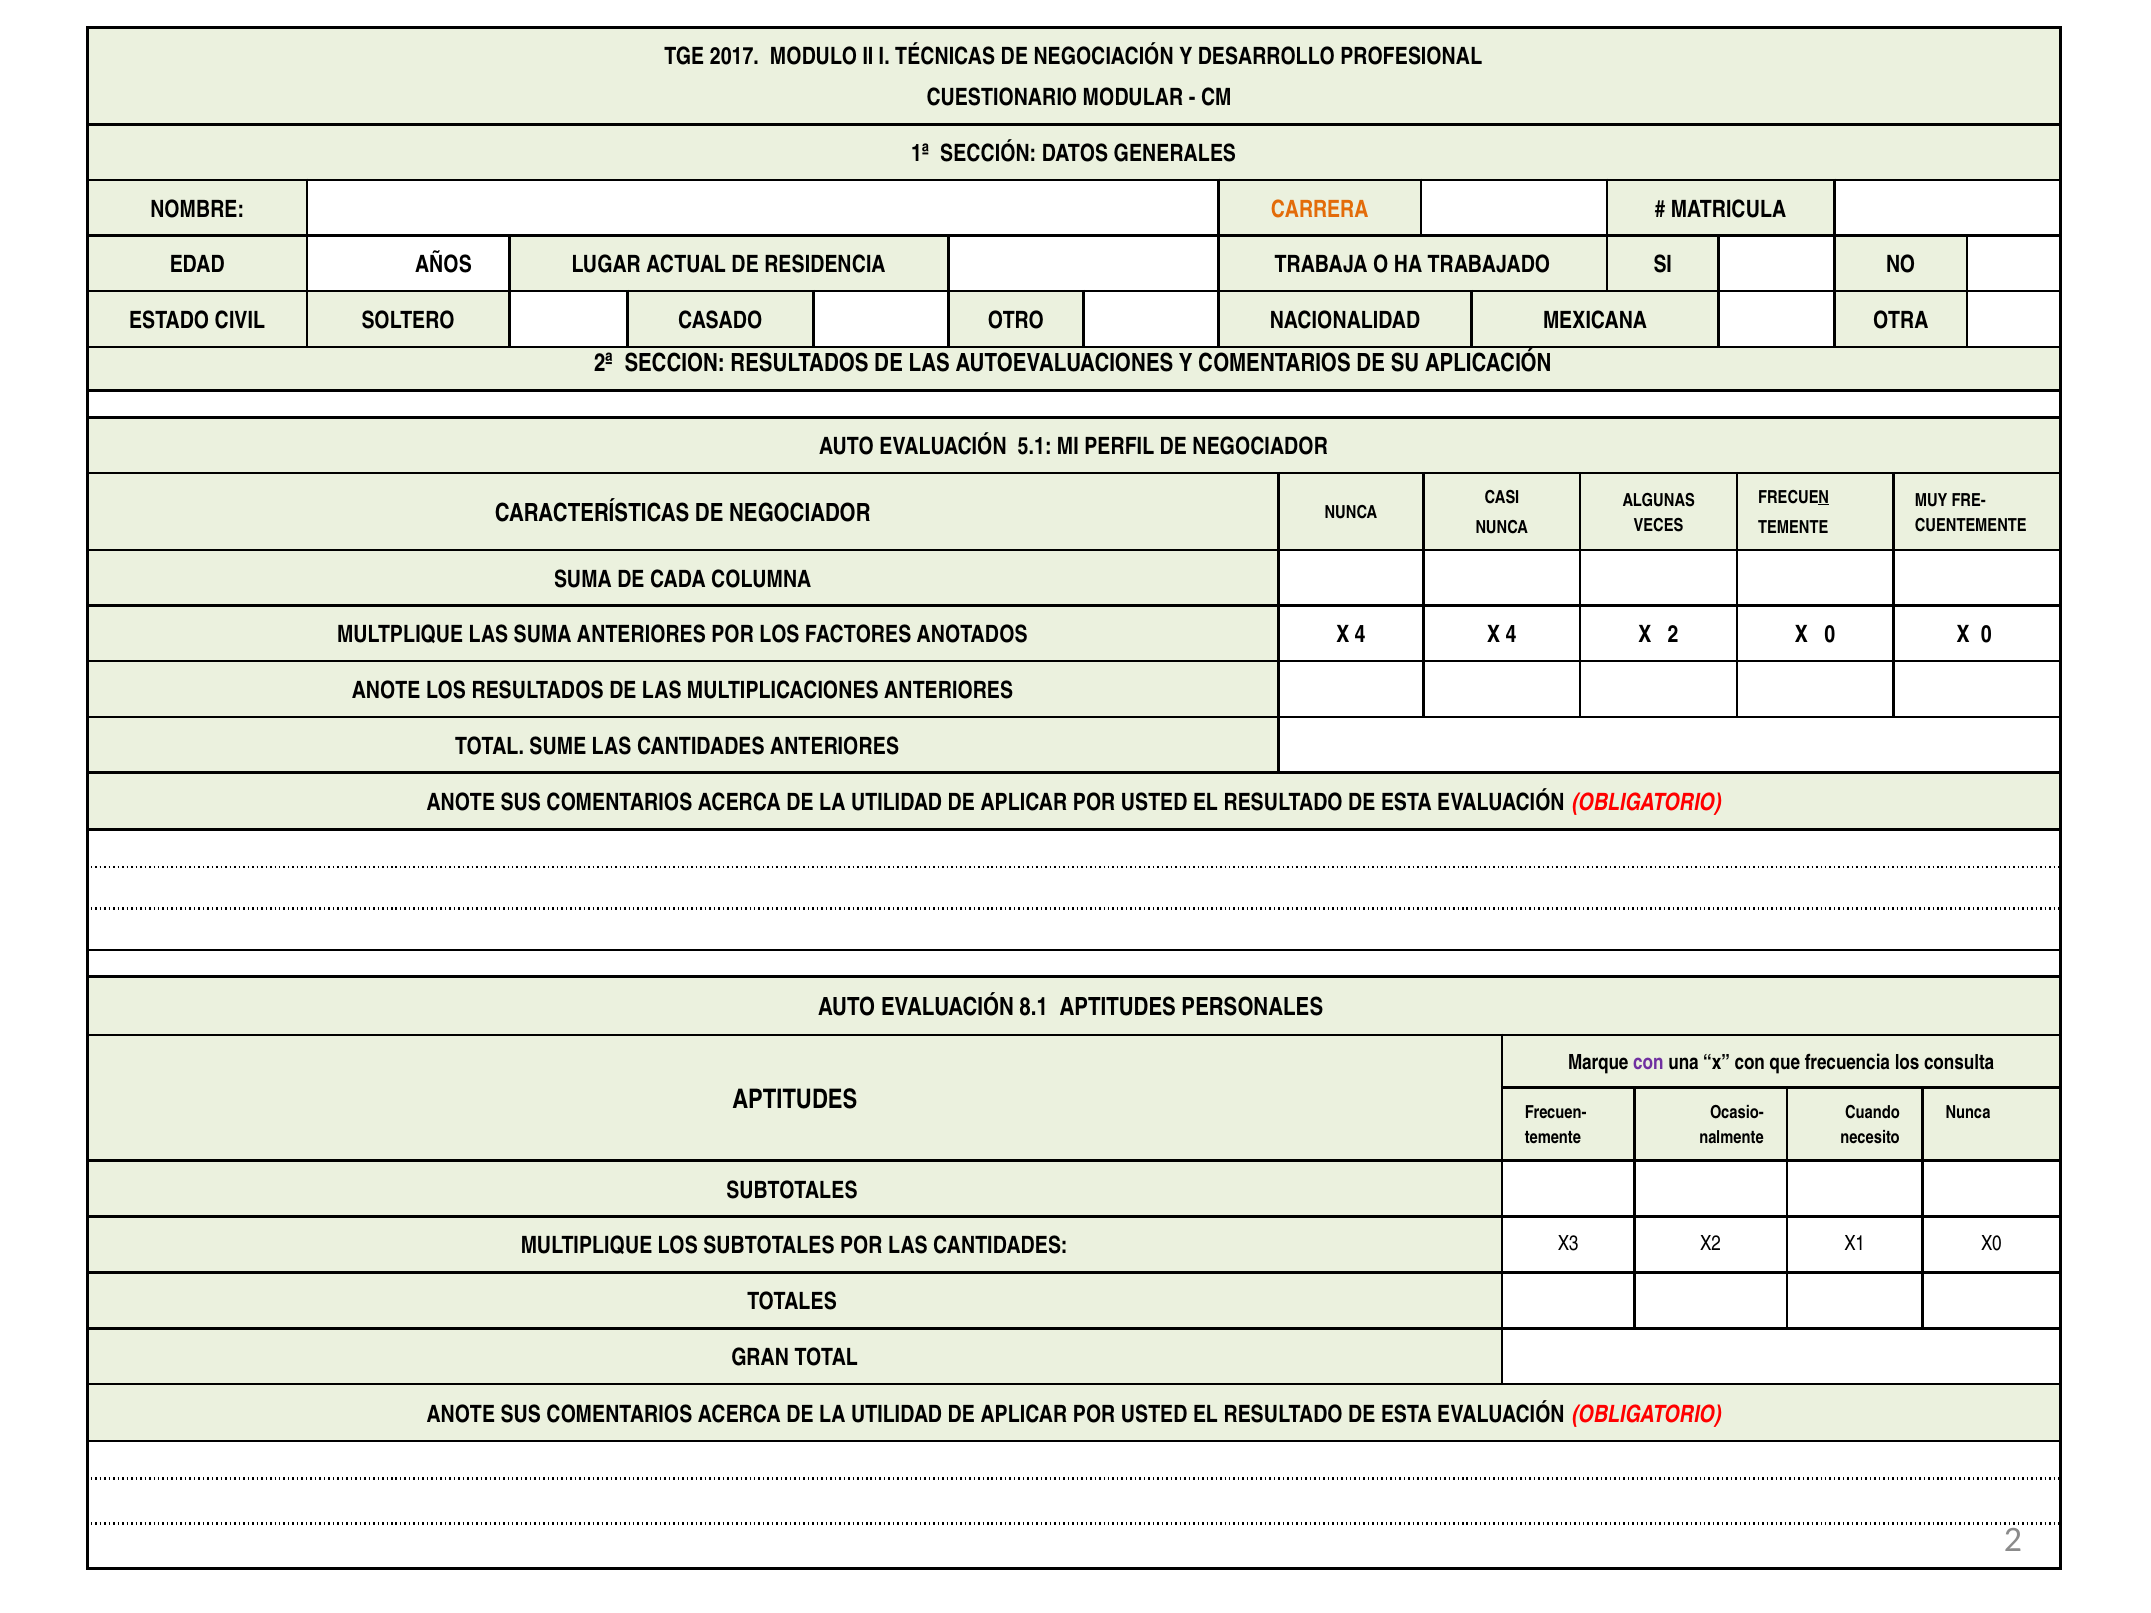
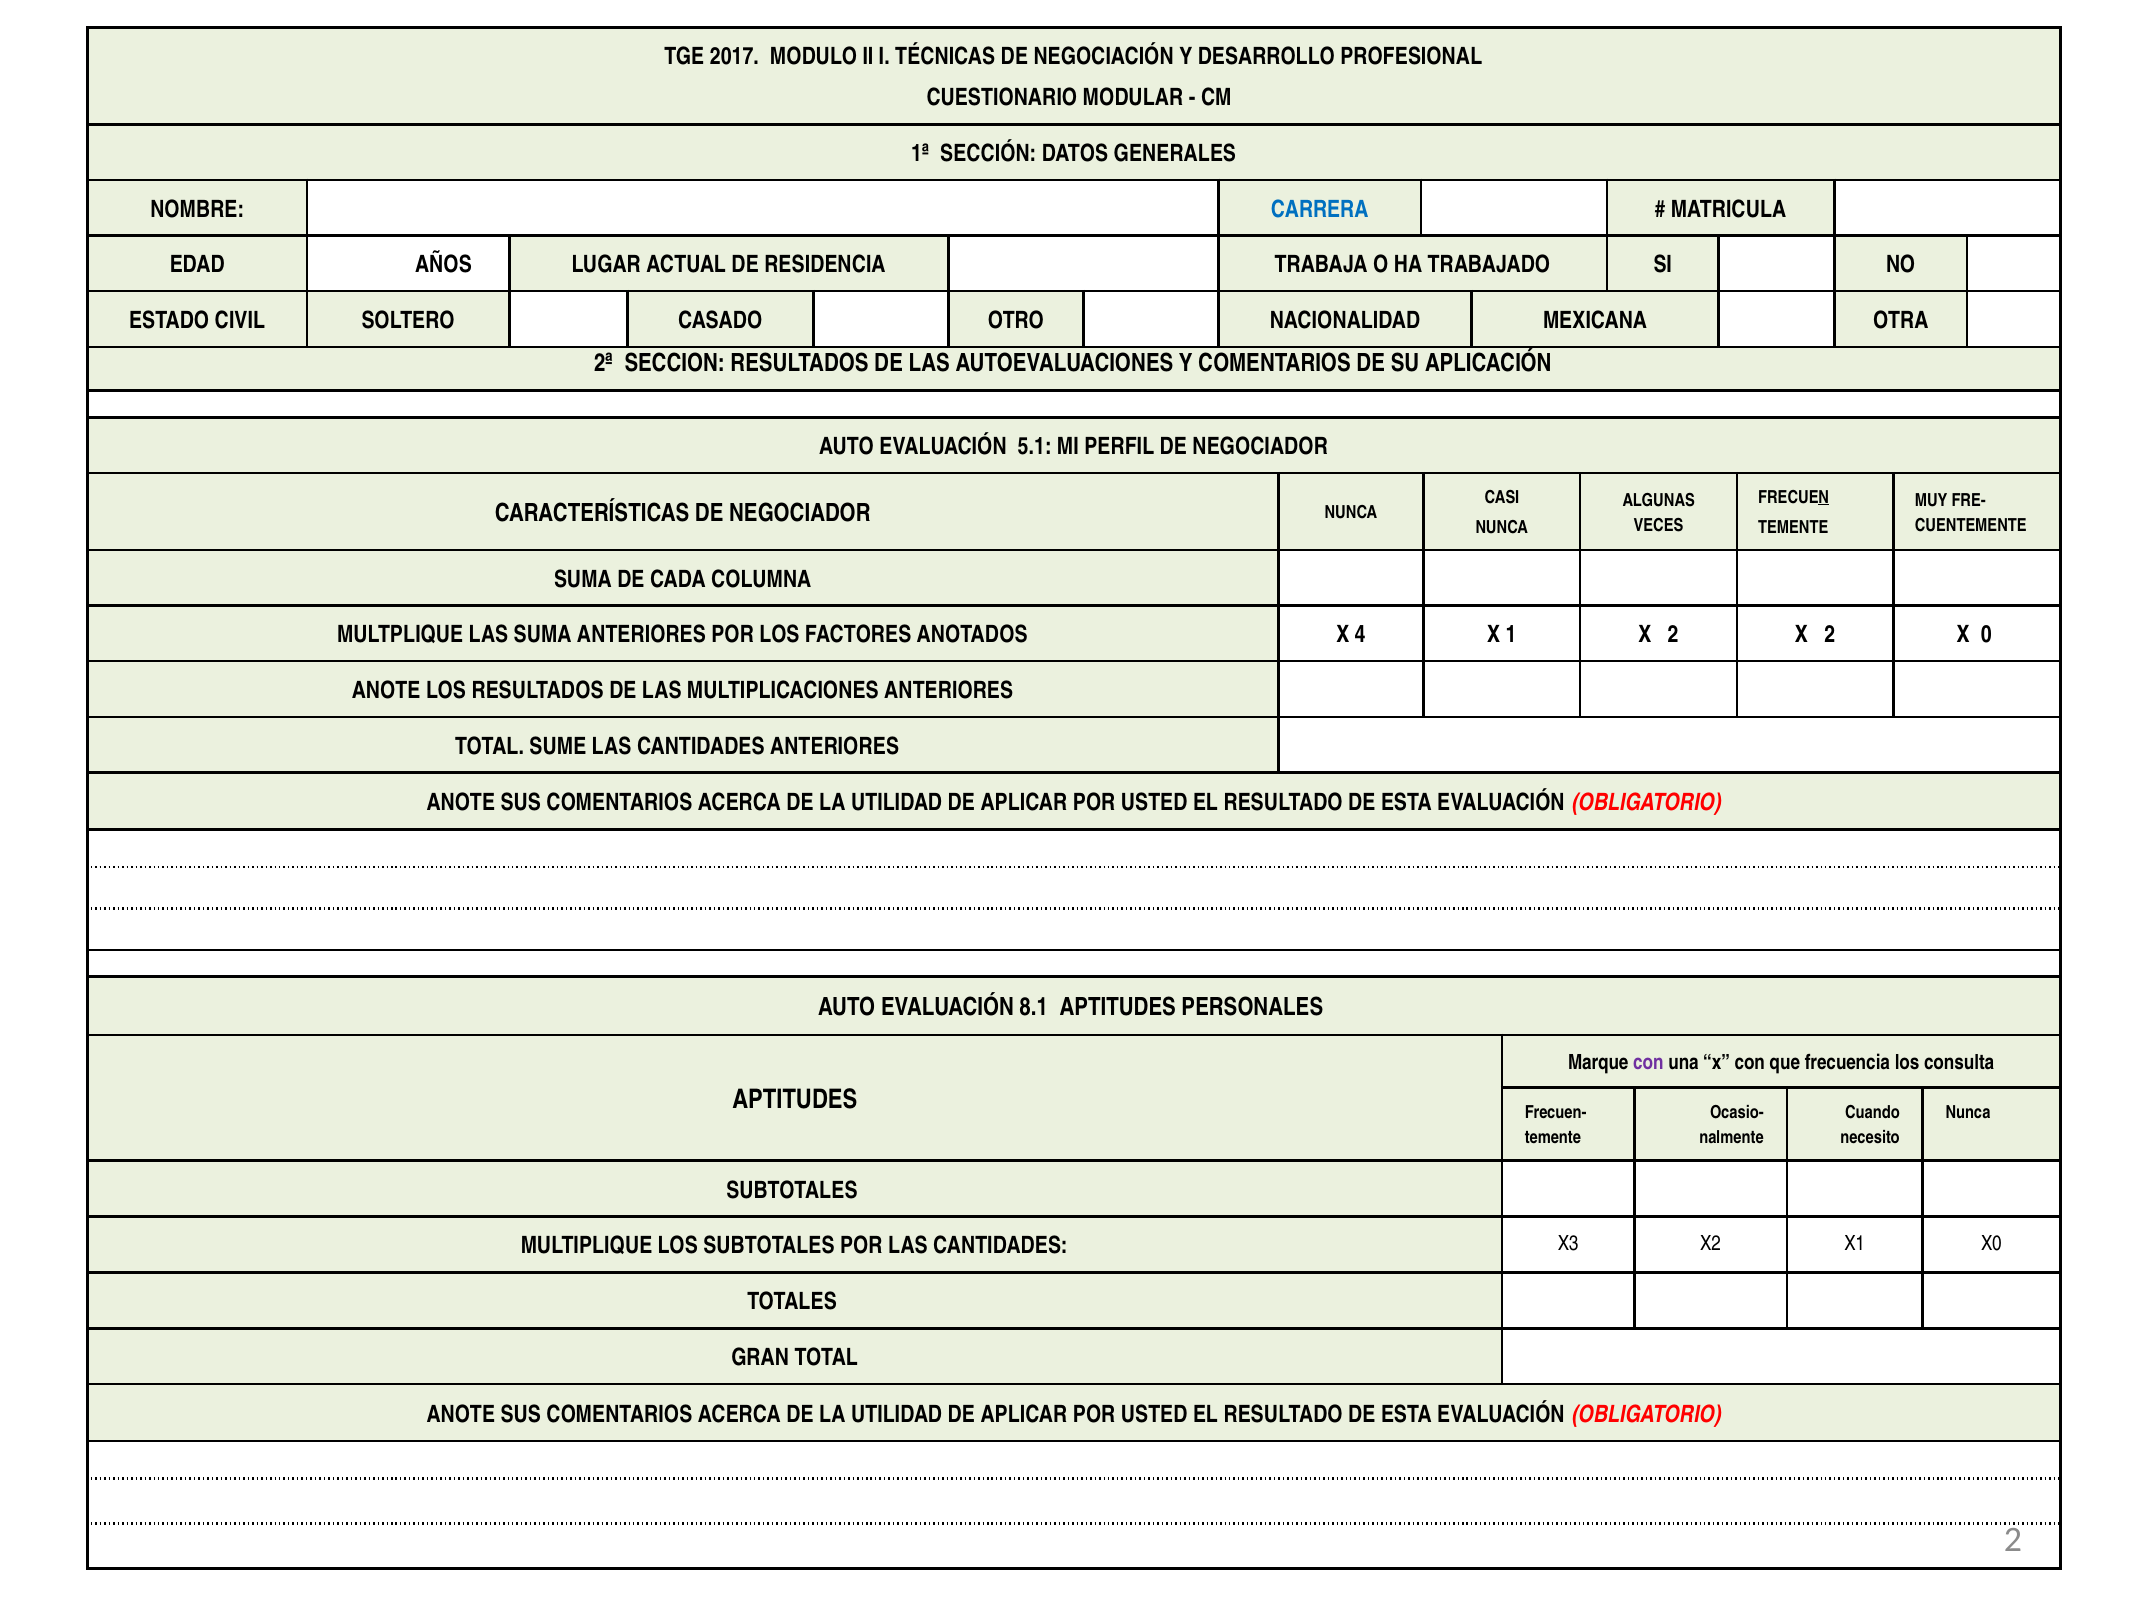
CARRERA colour: orange -> blue (1320, 209)
4 X 4: 4 -> 1 (1511, 635)
2 X 0: 0 -> 2 (1830, 635)
